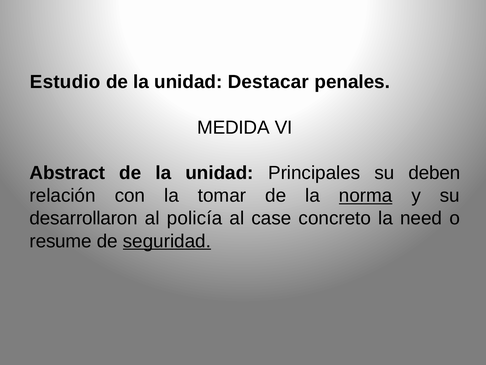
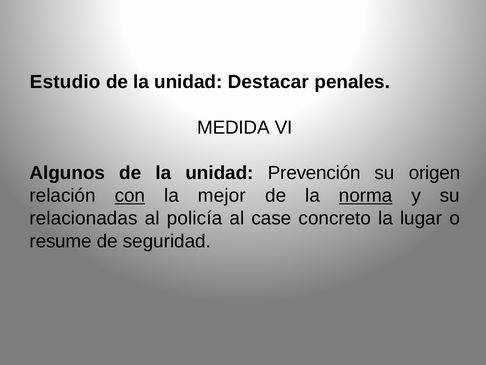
Abstract: Abstract -> Algunos (67, 173)
Principales: Principales -> Prevención (314, 173)
deben: deben -> origen (434, 173)
con underline: none -> present (130, 195)
tomar: tomar -> mejor (222, 195)
desarrollaron: desarrollaron -> relacionadas (84, 218)
need: need -> lugar (421, 218)
seguridad underline: present -> none (167, 241)
